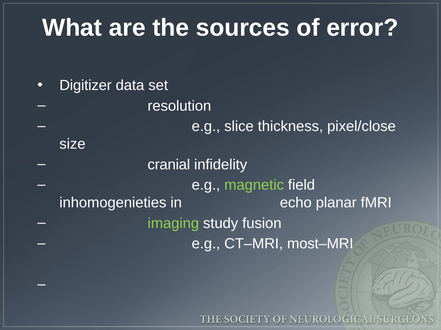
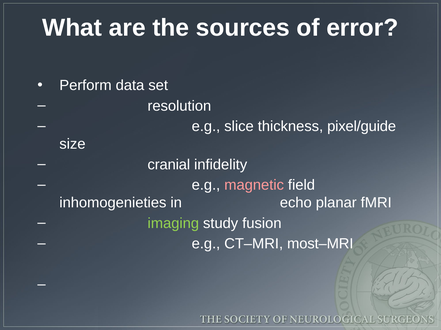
Digitizer: Digitizer -> Perform (86, 86)
pixel/close: pixel/close -> pixel/guide (362, 127)
magnetic colour: light green -> pink (254, 185)
